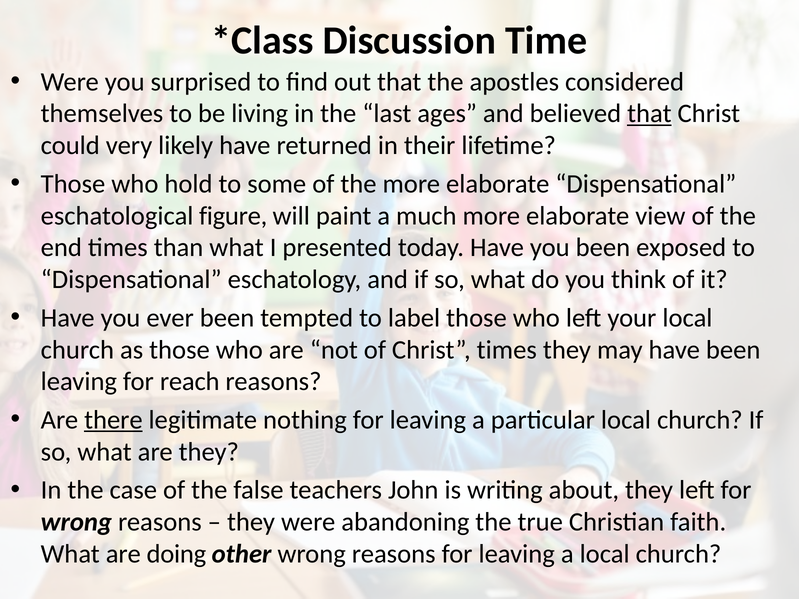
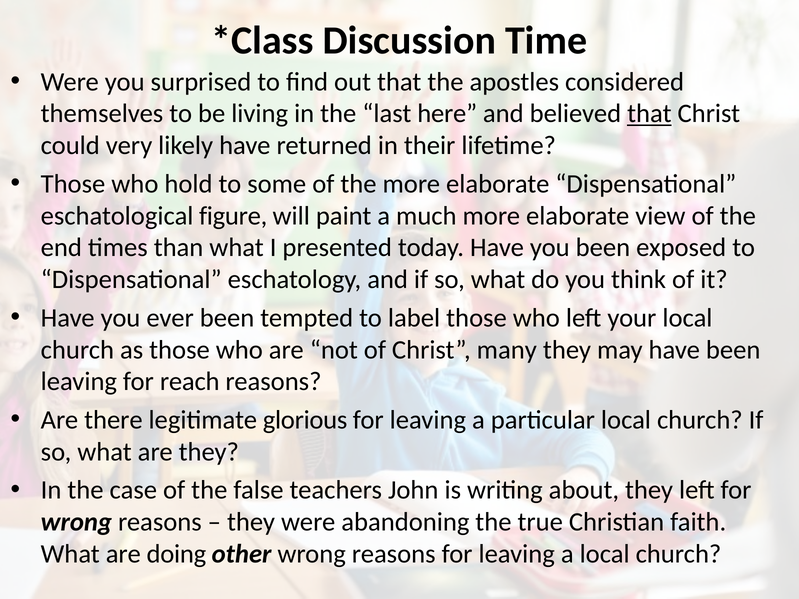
ages: ages -> here (447, 114)
Christ times: times -> many (507, 350)
there underline: present -> none (113, 420)
nothing: nothing -> glorious (305, 420)
